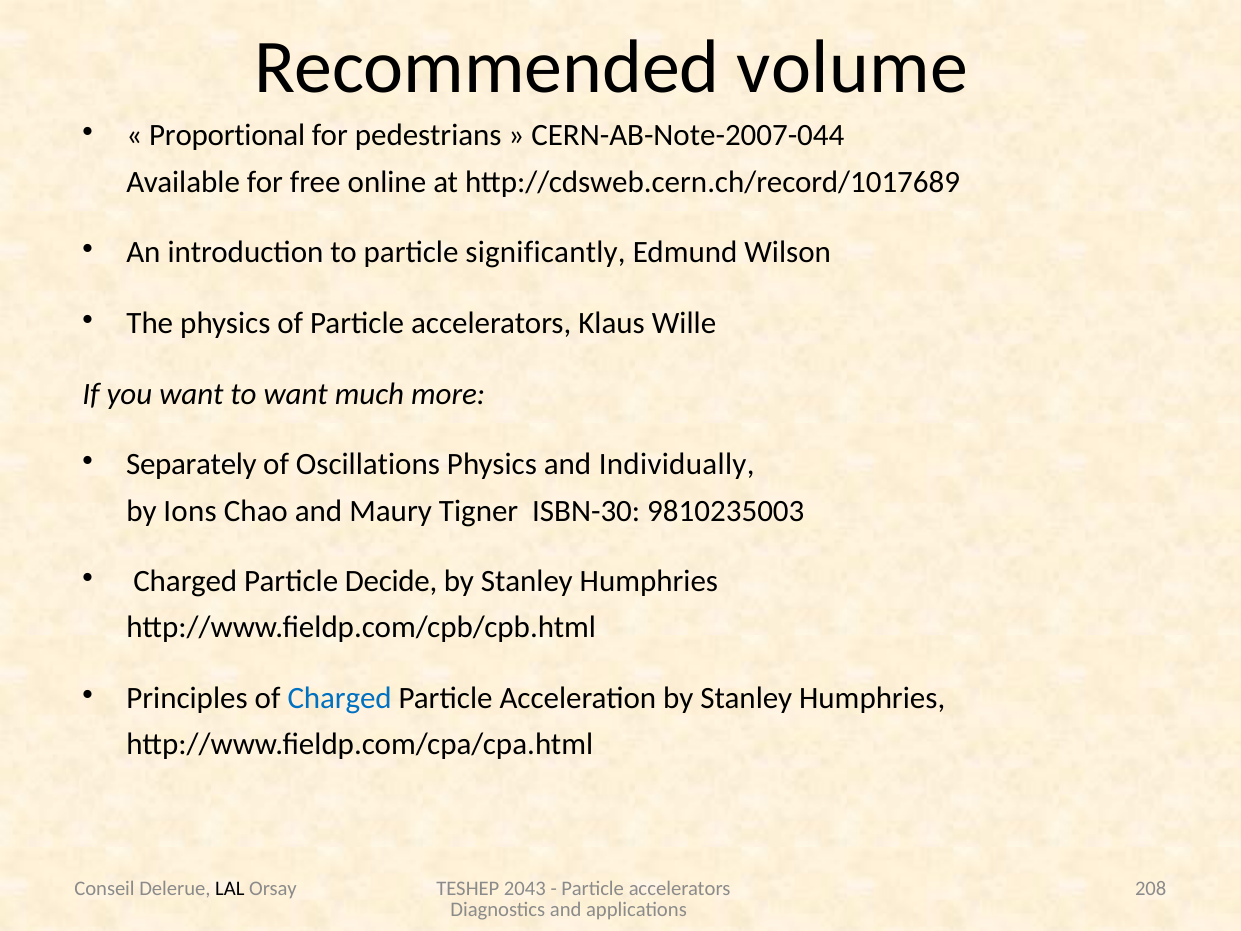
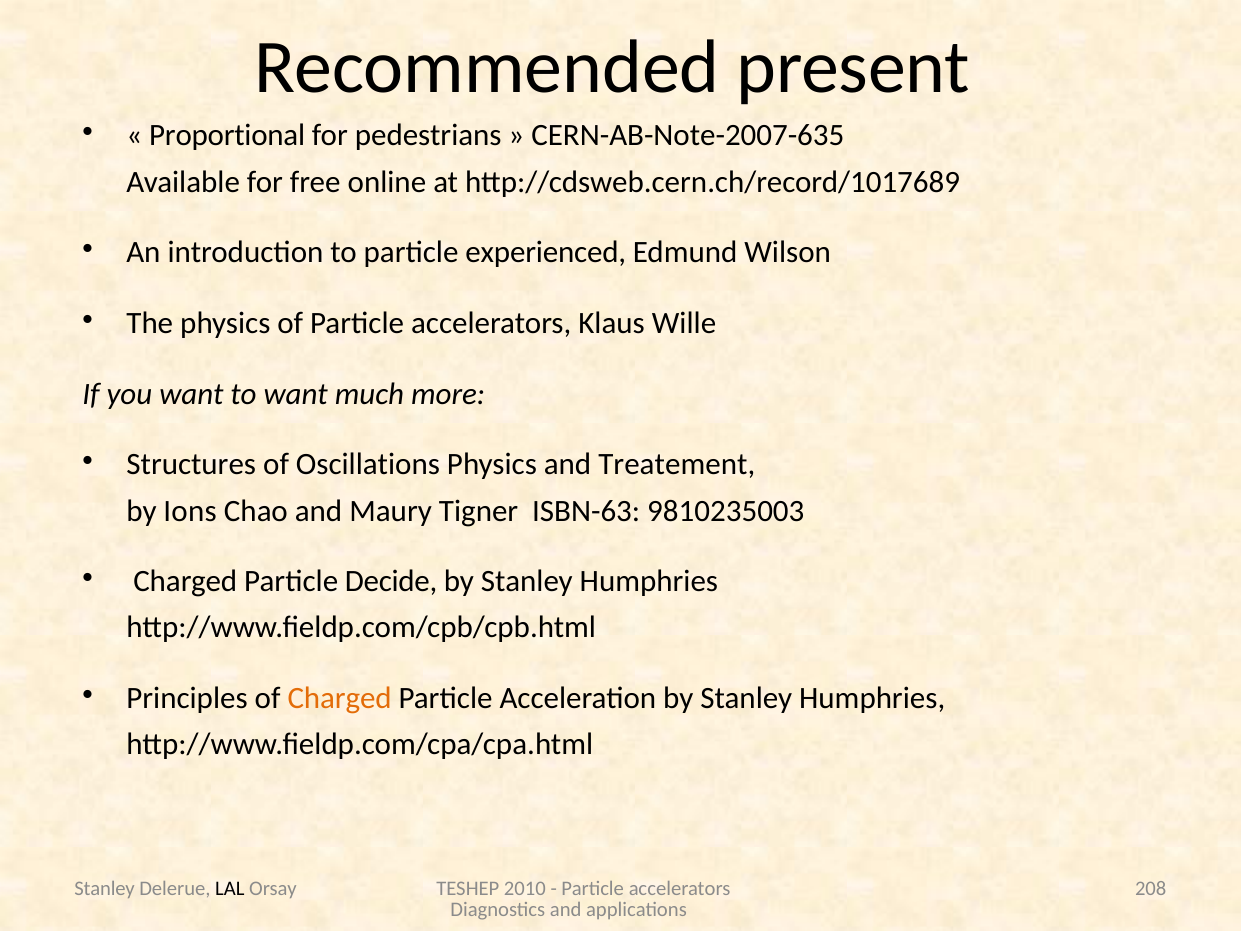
volume: volume -> present (853, 67)
CERN-AB-Note-2007-044: CERN-AB-Note-2007-044 -> CERN-AB-Note-2007-635 (688, 136)
significantly: significantly -> experienced (546, 252)
Separately: Separately -> Structures (191, 465)
Individually: Individually -> Treatement (677, 465)
ISBN-30: ISBN-30 -> ISBN-63 (586, 511)
Charged colour: blue -> orange (340, 698)
2043: 2043 -> 2010 (525, 889)
Conseil: Conseil -> Stanley (105, 889)
